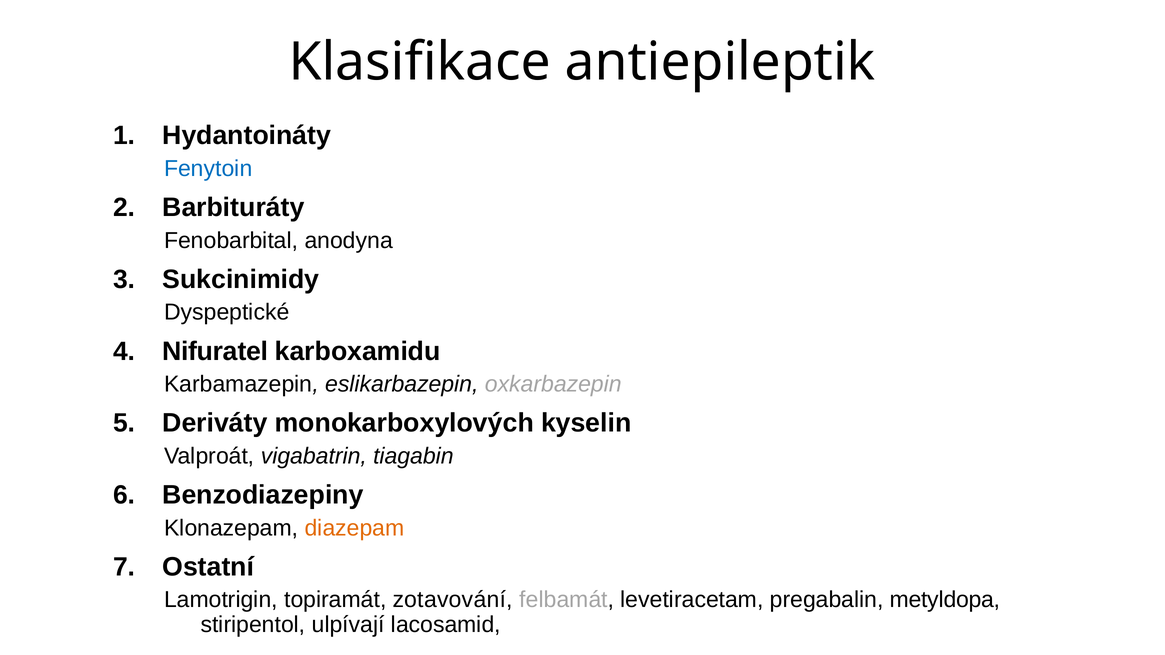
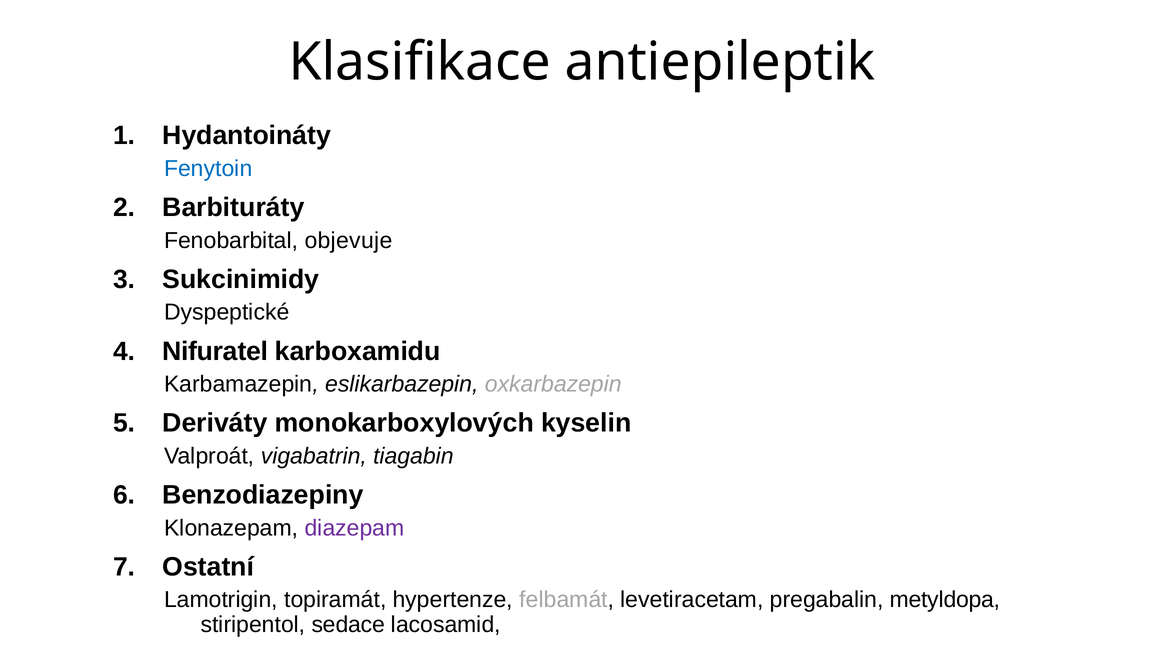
anodyna: anodyna -> objevuje (349, 241)
diazepam colour: orange -> purple (355, 528)
zotavování: zotavování -> hypertenze (453, 600)
ulpívají: ulpívají -> sedace (348, 625)
